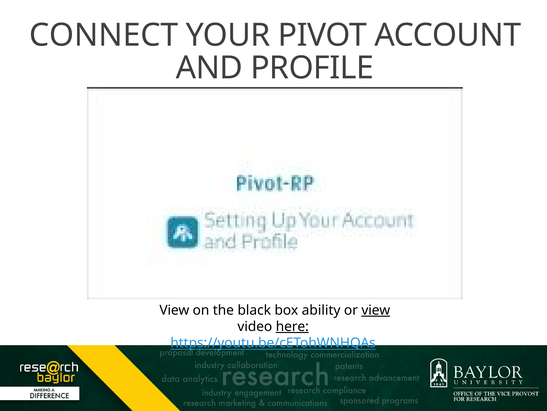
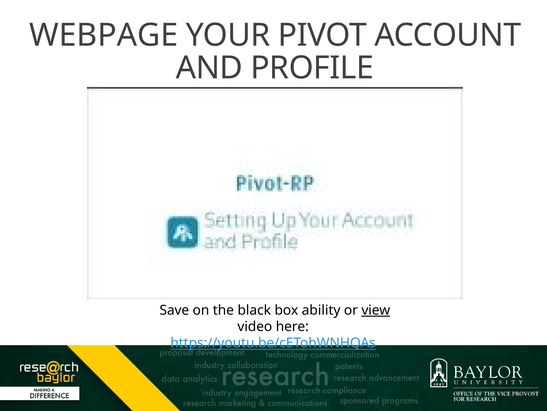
CONNECT: CONNECT -> WEBPAGE (104, 35)
View: View -> Save (174, 310)
here underline: present -> none (292, 326)
